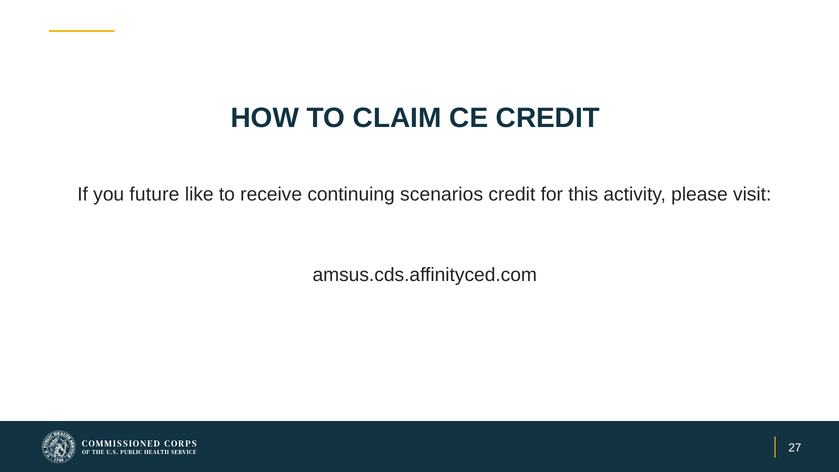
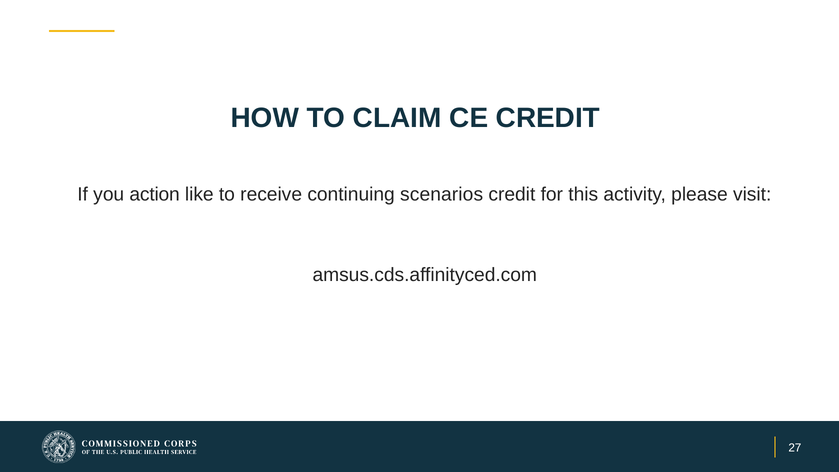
future: future -> action (155, 194)
